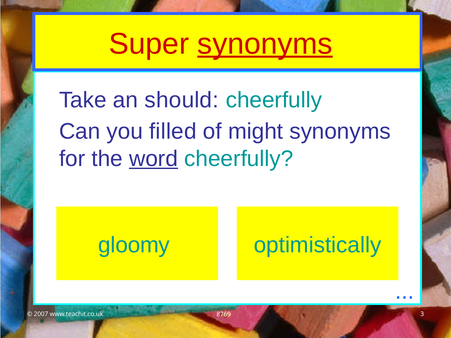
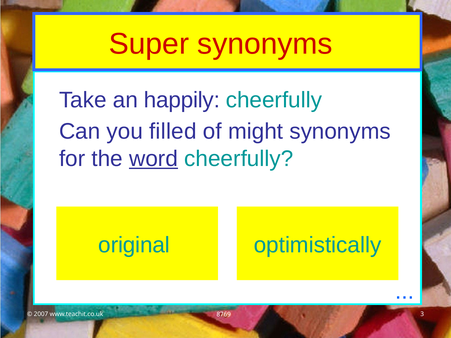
synonyms underline: present -> none (265, 44)
should: should -> happily (182, 100)
gloomy: gloomy -> original (134, 245)
